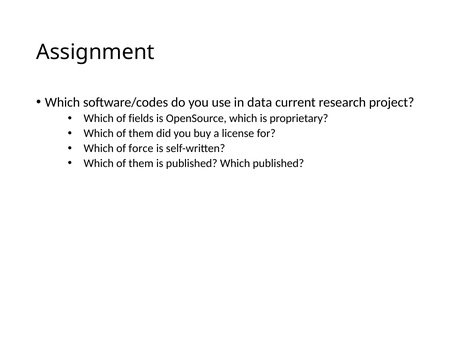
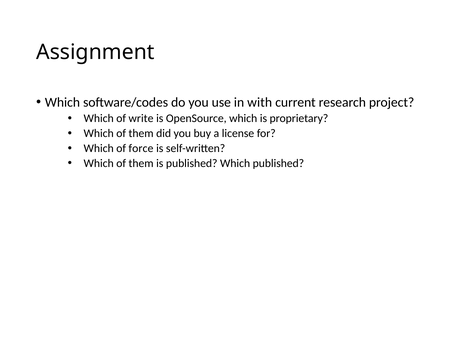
data: data -> with (260, 102)
fields: fields -> write (141, 118)
